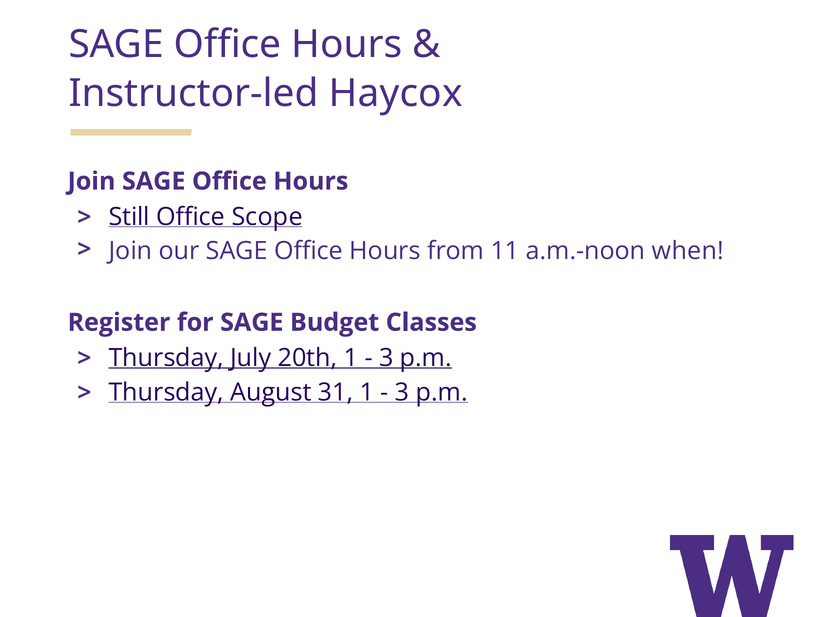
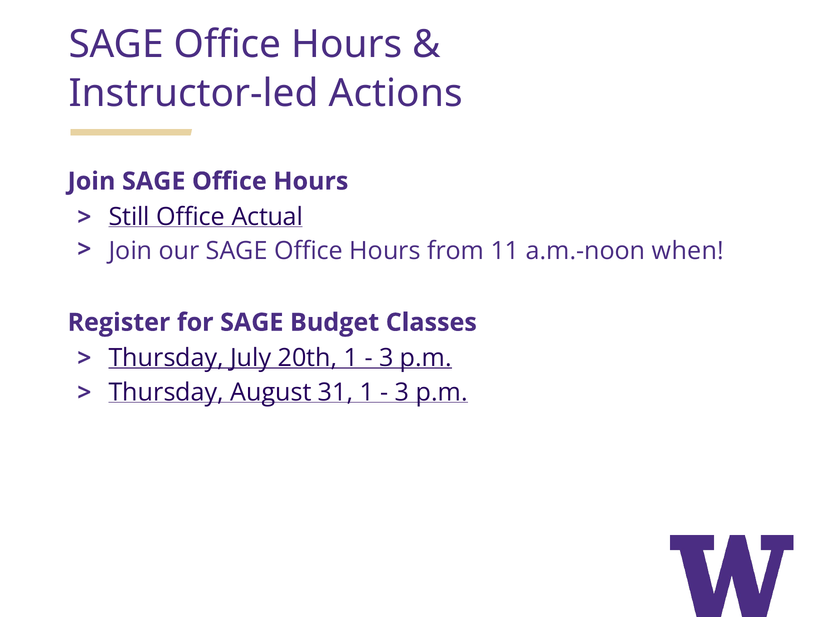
Haycox: Haycox -> Actions (396, 93)
Scope: Scope -> Actual (267, 217)
